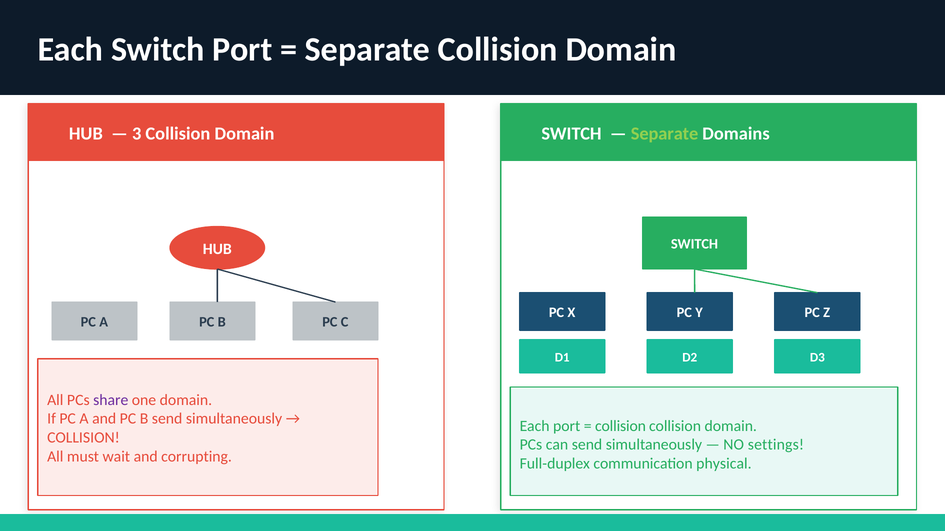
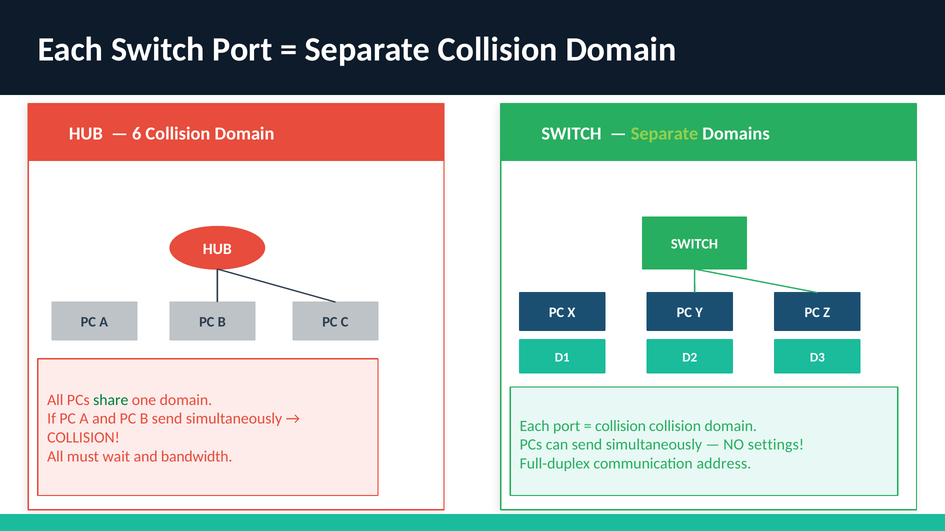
3: 3 -> 6 (137, 134)
share colour: purple -> green (111, 400)
corrupting: corrupting -> bandwidth (197, 457)
physical: physical -> address (724, 464)
